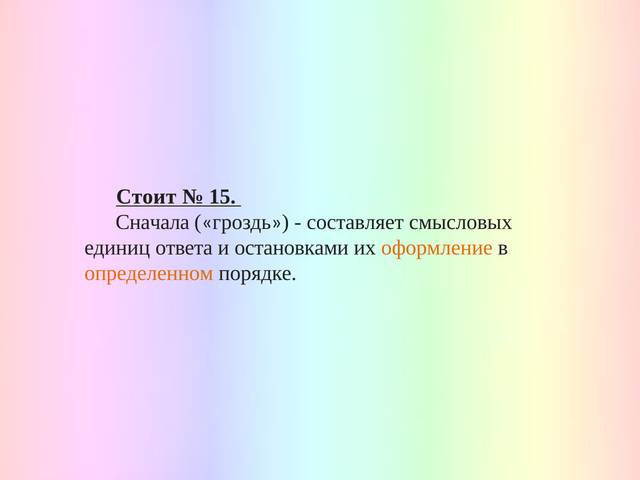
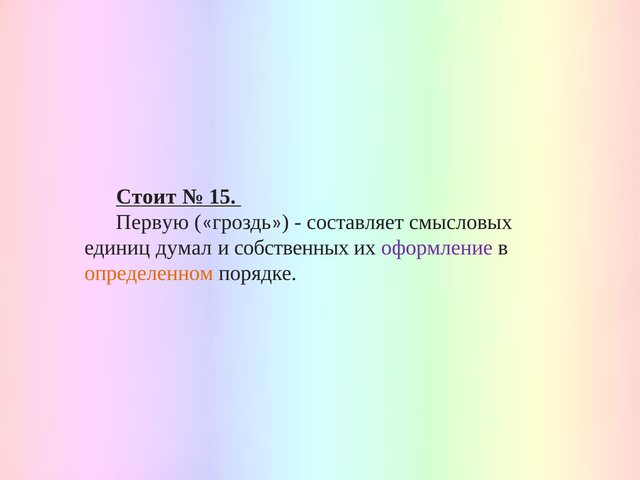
Сначала: Сначала -> Первую (152, 222)
ответа: ответа -> думал (184, 248)
остановками: остановками -> собственных (292, 248)
оформление colour: orange -> purple (437, 248)
